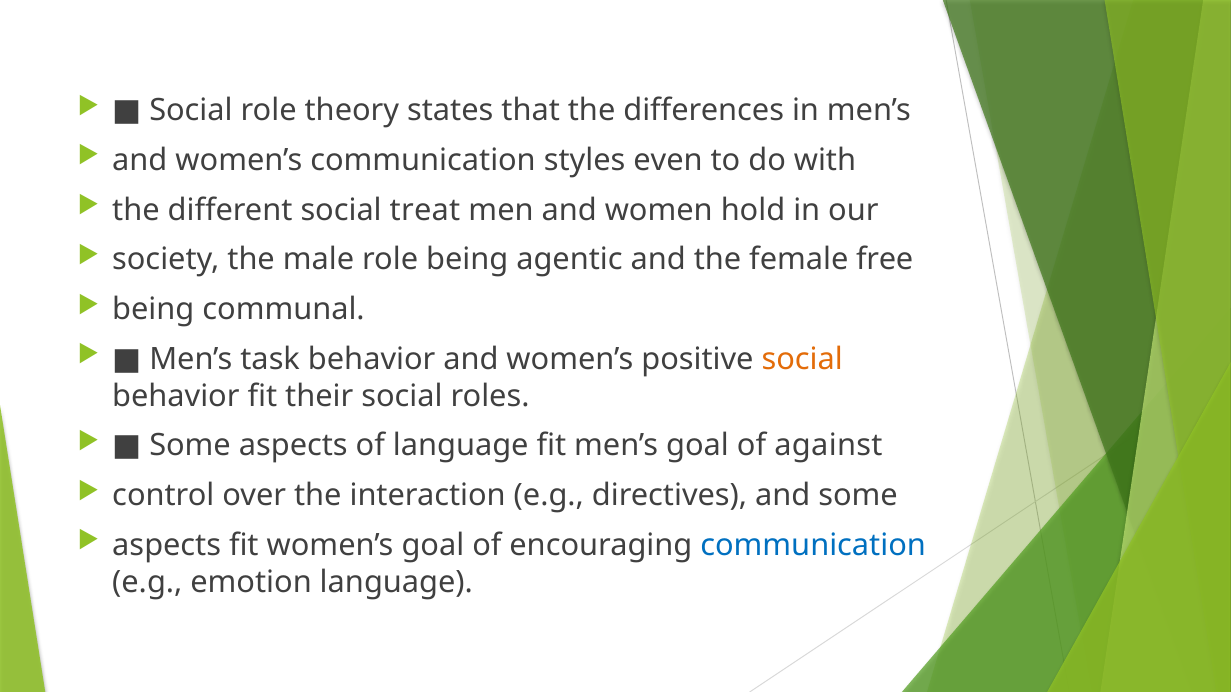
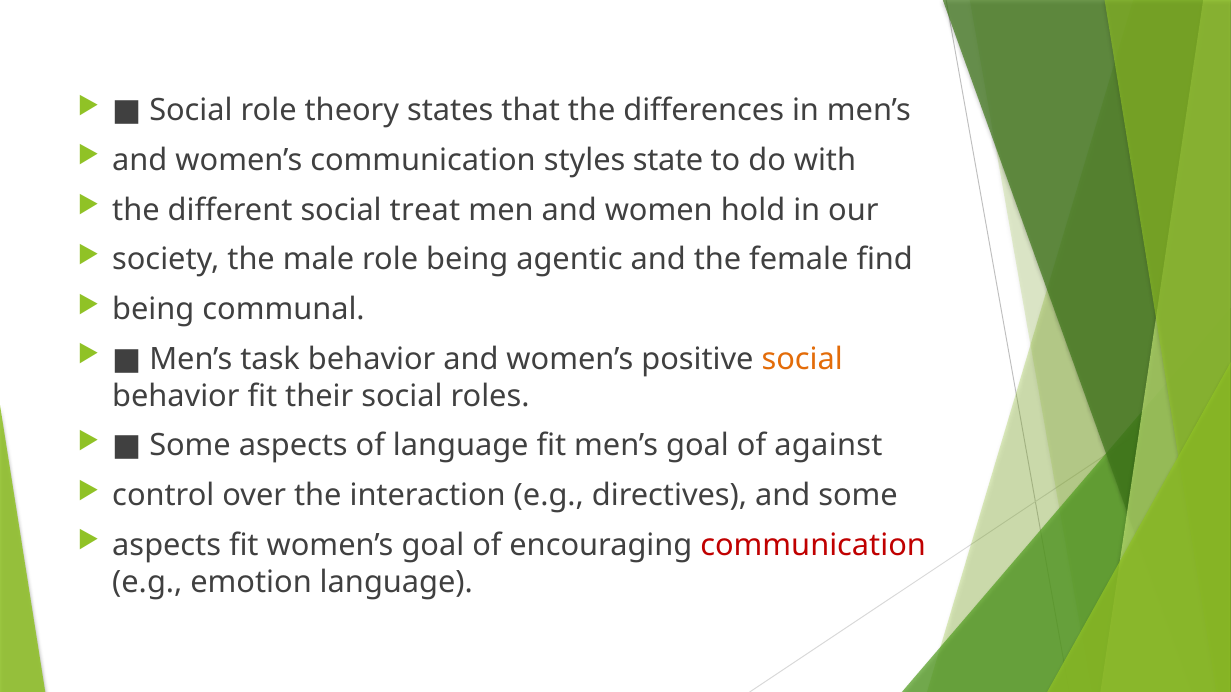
even: even -> state (668, 160)
free: free -> find (885, 260)
communication colour: blue -> red (813, 546)
